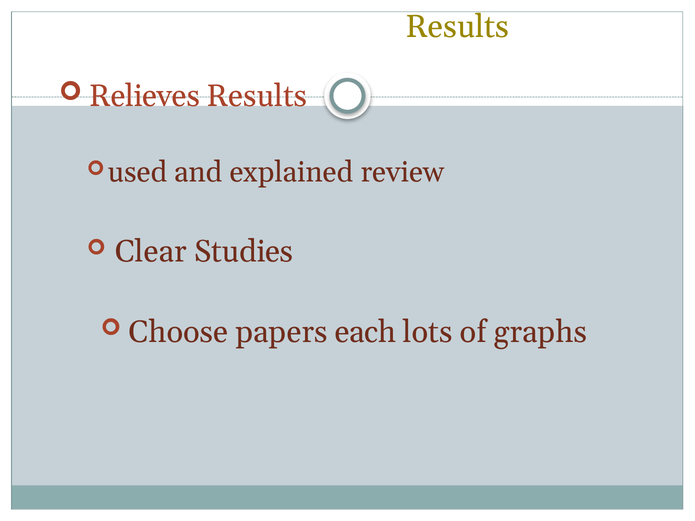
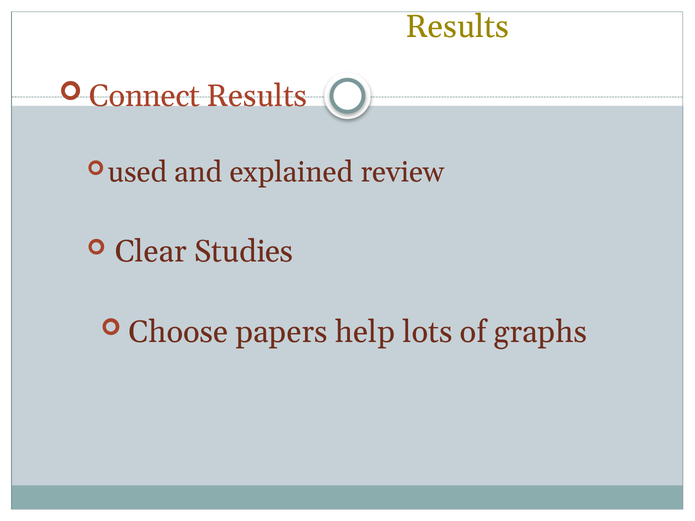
Relieves: Relieves -> Connect (145, 96)
each: each -> help (365, 332)
